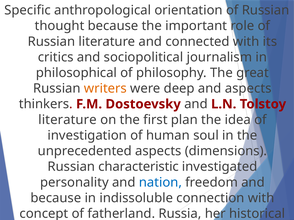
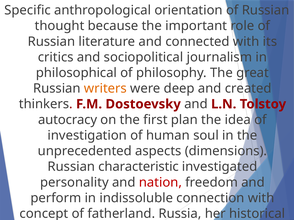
and aspects: aspects -> created (248, 89)
literature: literature -> autocracy (68, 120)
nation colour: blue -> red (160, 183)
because: because -> perform (56, 198)
